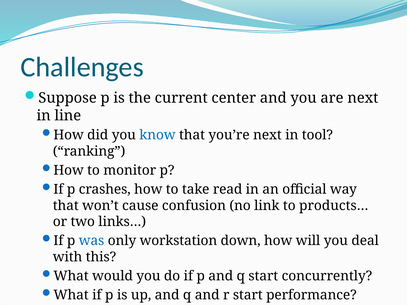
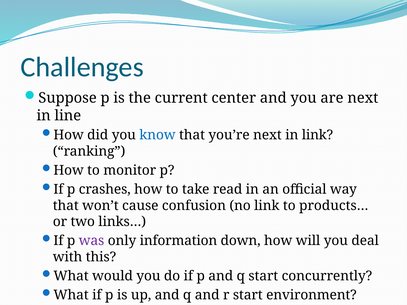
in tool: tool -> link (317, 135)
was colour: blue -> purple (92, 241)
workstation: workstation -> information (178, 241)
performance: performance -> environment (311, 295)
